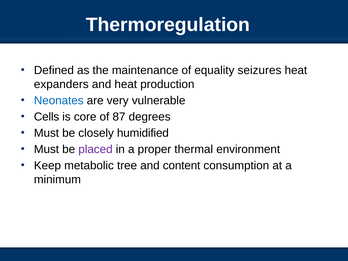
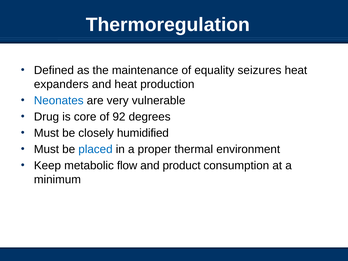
Cells: Cells -> Drug (47, 117)
87: 87 -> 92 (119, 117)
placed colour: purple -> blue (95, 149)
tree: tree -> flow (127, 166)
content: content -> product (182, 166)
